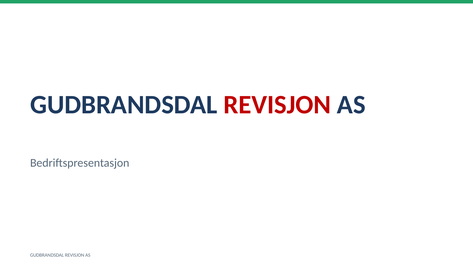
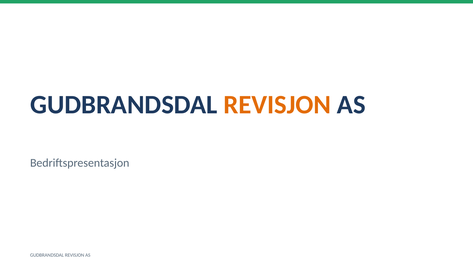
REVISJON colour: red -> orange (277, 105)
